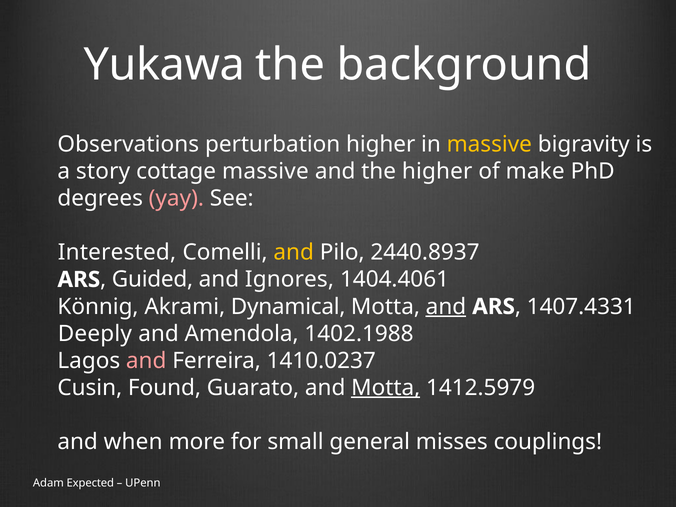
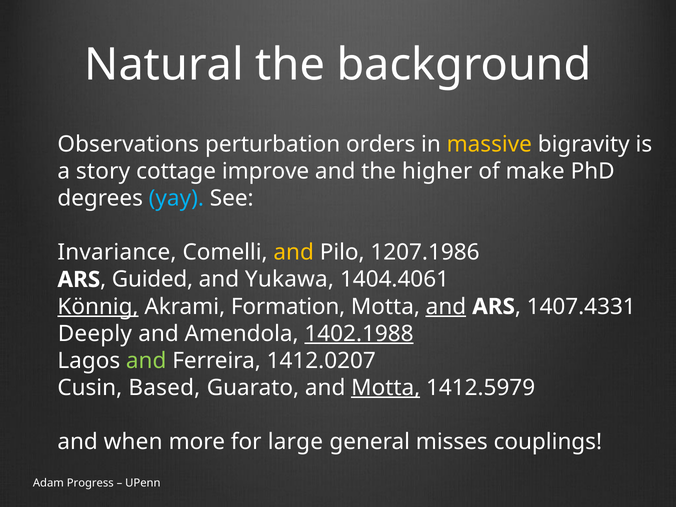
Yukawa: Yukawa -> Natural (164, 65)
perturbation higher: higher -> orders (381, 144)
cottage massive: massive -> improve (266, 171)
yay colour: pink -> light blue (176, 198)
Interested: Interested -> Invariance (117, 253)
2440.8937: 2440.8937 -> 1207.1986 (425, 253)
Ignores: Ignores -> Yukawa (289, 280)
Könnig underline: none -> present (98, 307)
Dynamical: Dynamical -> Formation (288, 307)
1402.1988 underline: none -> present (359, 334)
and colour: pink -> light green (146, 361)
1410.0237: 1410.0237 -> 1412.0207 (321, 361)
Found: Found -> Based (164, 388)
small: small -> large (295, 442)
Expected: Expected -> Progress (90, 483)
